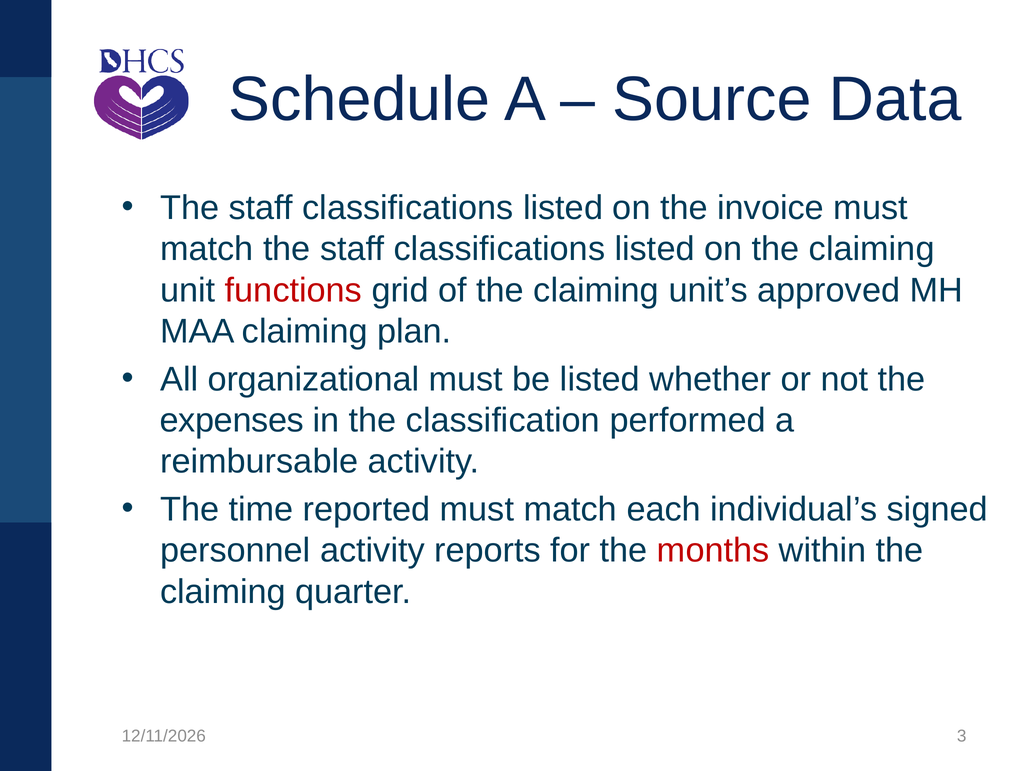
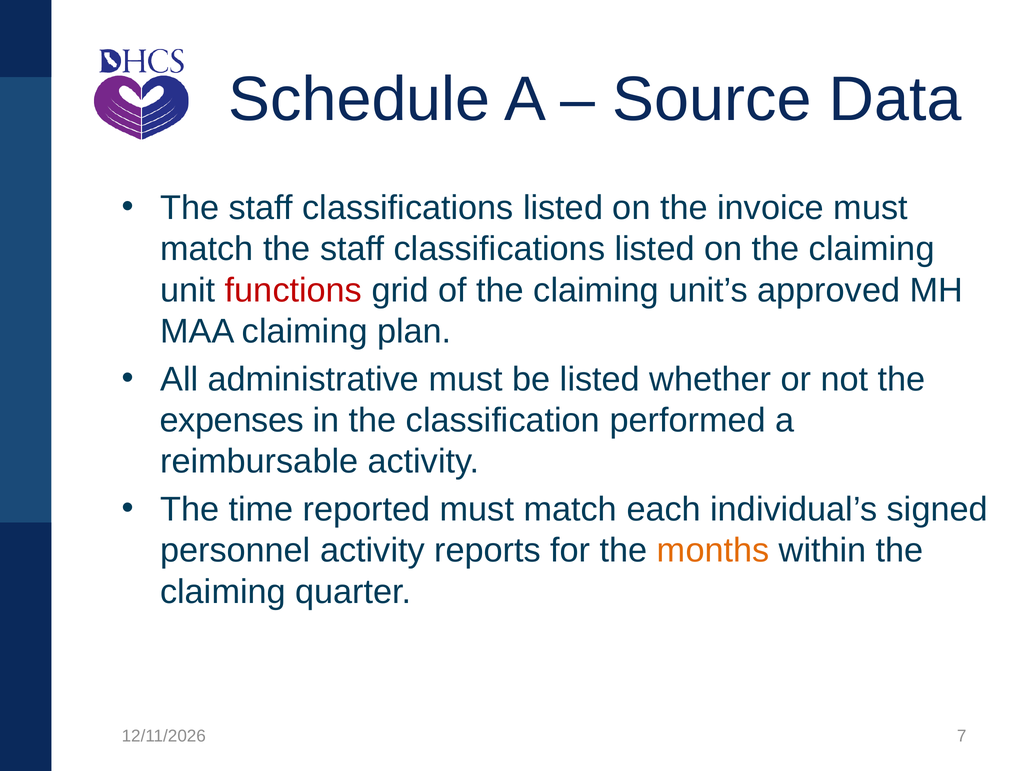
organizational: organizational -> administrative (313, 379)
months colour: red -> orange (713, 551)
3: 3 -> 7 (962, 736)
